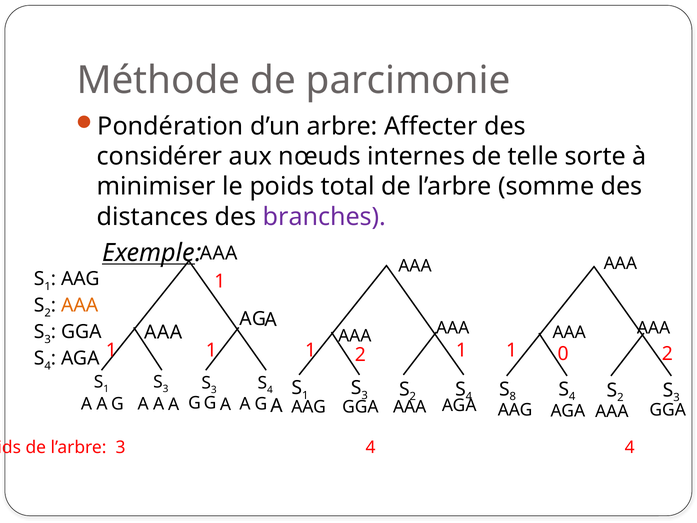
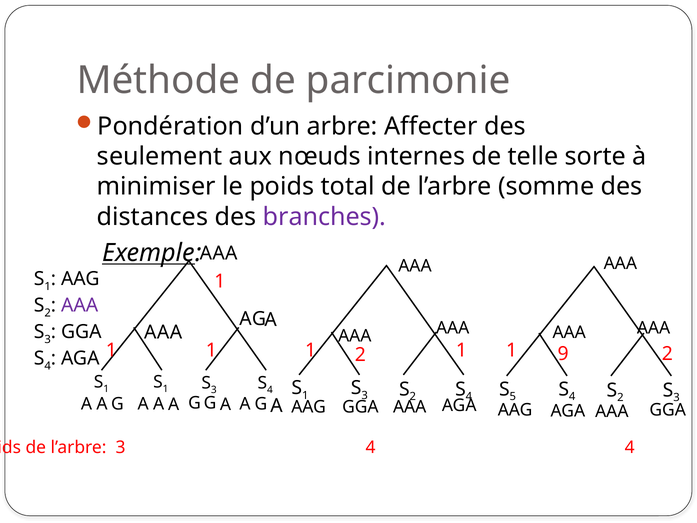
considérer: considérer -> seulement (160, 156)
AAA colour: orange -> purple (80, 305)
0: 0 -> 9 (563, 353)
3: 3 -> 1 (166, 389)
8: 8 -> 5 (513, 396)
